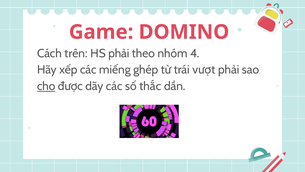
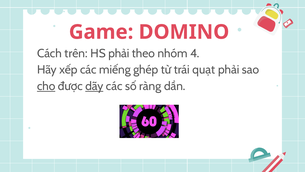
vượt: vượt -> quạt (204, 70)
dãy underline: none -> present (94, 86)
thắc: thắc -> ràng (150, 86)
